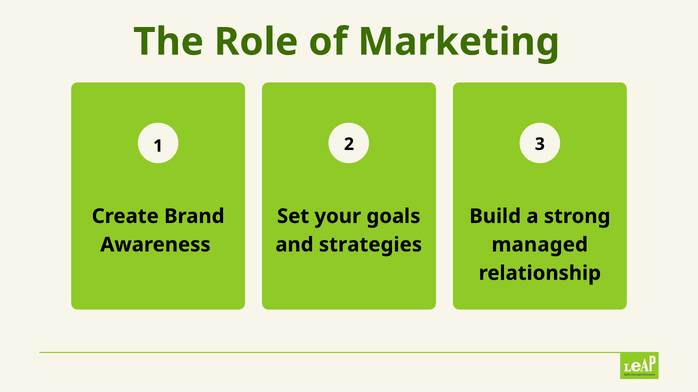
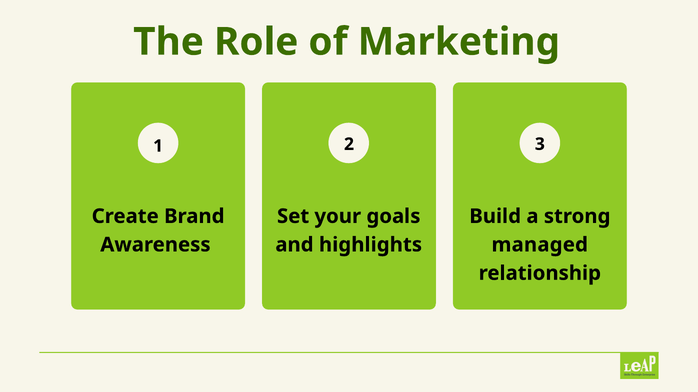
strategies: strategies -> highlights (370, 245)
